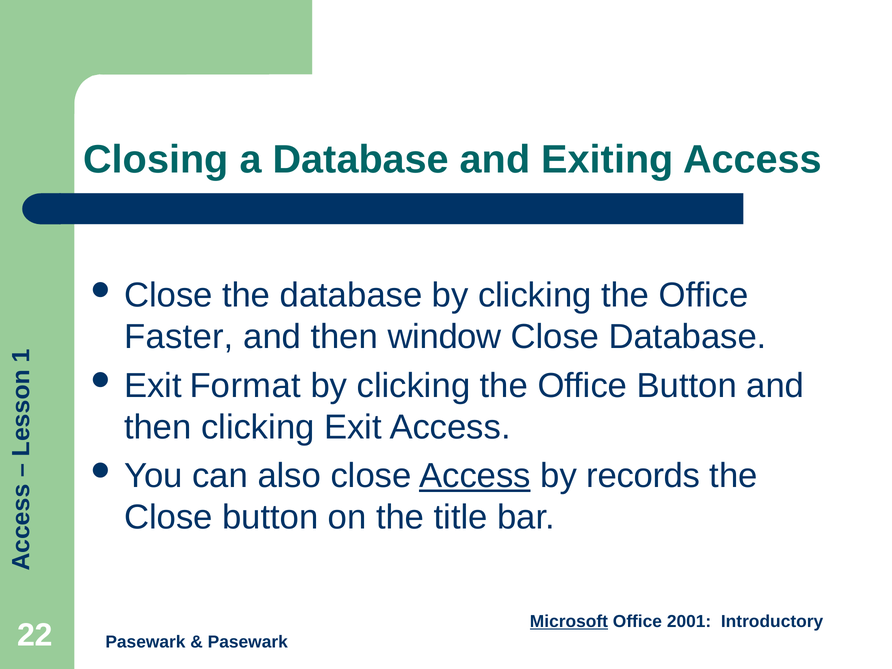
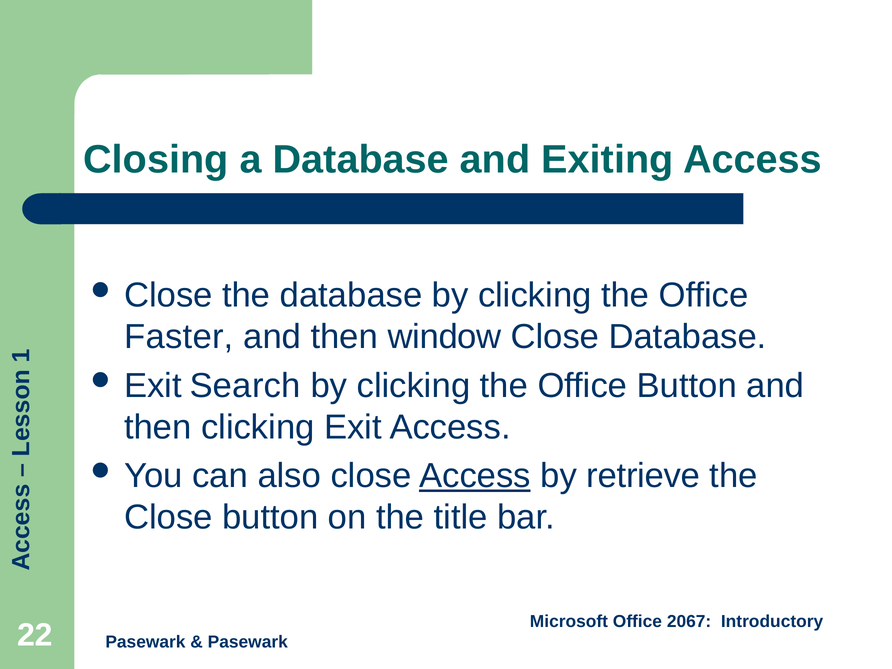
Format: Format -> Search (245, 386)
records: records -> retrieve (643, 476)
Microsoft underline: present -> none (569, 621)
2001: 2001 -> 2067 (689, 621)
